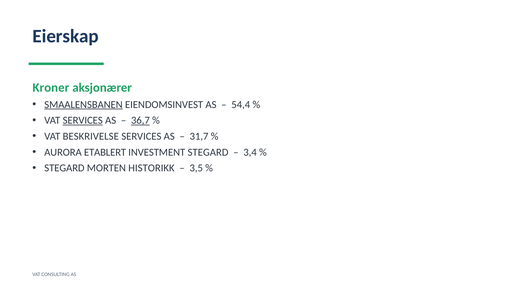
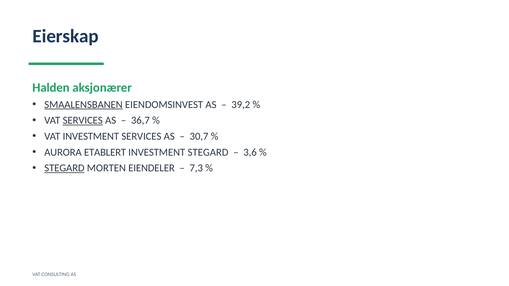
Kroner: Kroner -> Halden (51, 88)
54,4: 54,4 -> 39,2 (241, 105)
36,7 underline: present -> none (140, 121)
VAT BESKRIVELSE: BESKRIVELSE -> INVESTMENT (91, 136)
31,7: 31,7 -> 30,7 (199, 136)
3,4: 3,4 -> 3,6 (250, 152)
STEGARD underline: none -> present (64, 168)
HISTORIKK: HISTORIKK -> EIENDELER (151, 168)
3,5: 3,5 -> 7,3 (196, 168)
